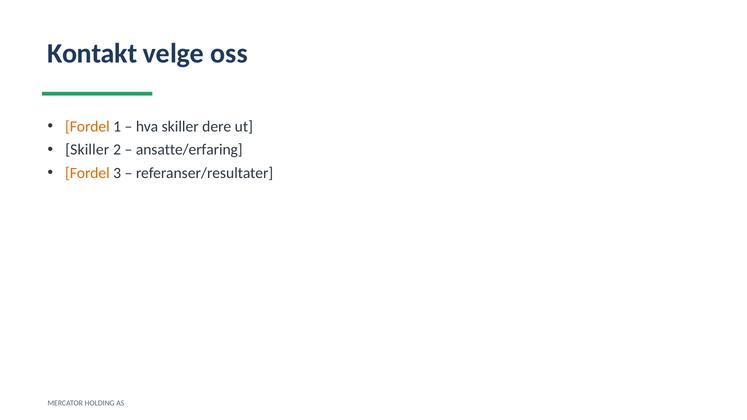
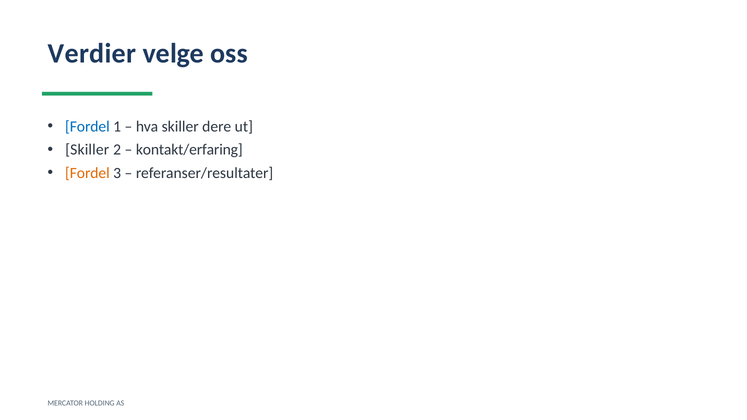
Kontakt: Kontakt -> Verdier (92, 53)
Fordel colour: orange -> blue (87, 127)
ansatte/erfaring: ansatte/erfaring -> kontakt/erfaring (189, 150)
